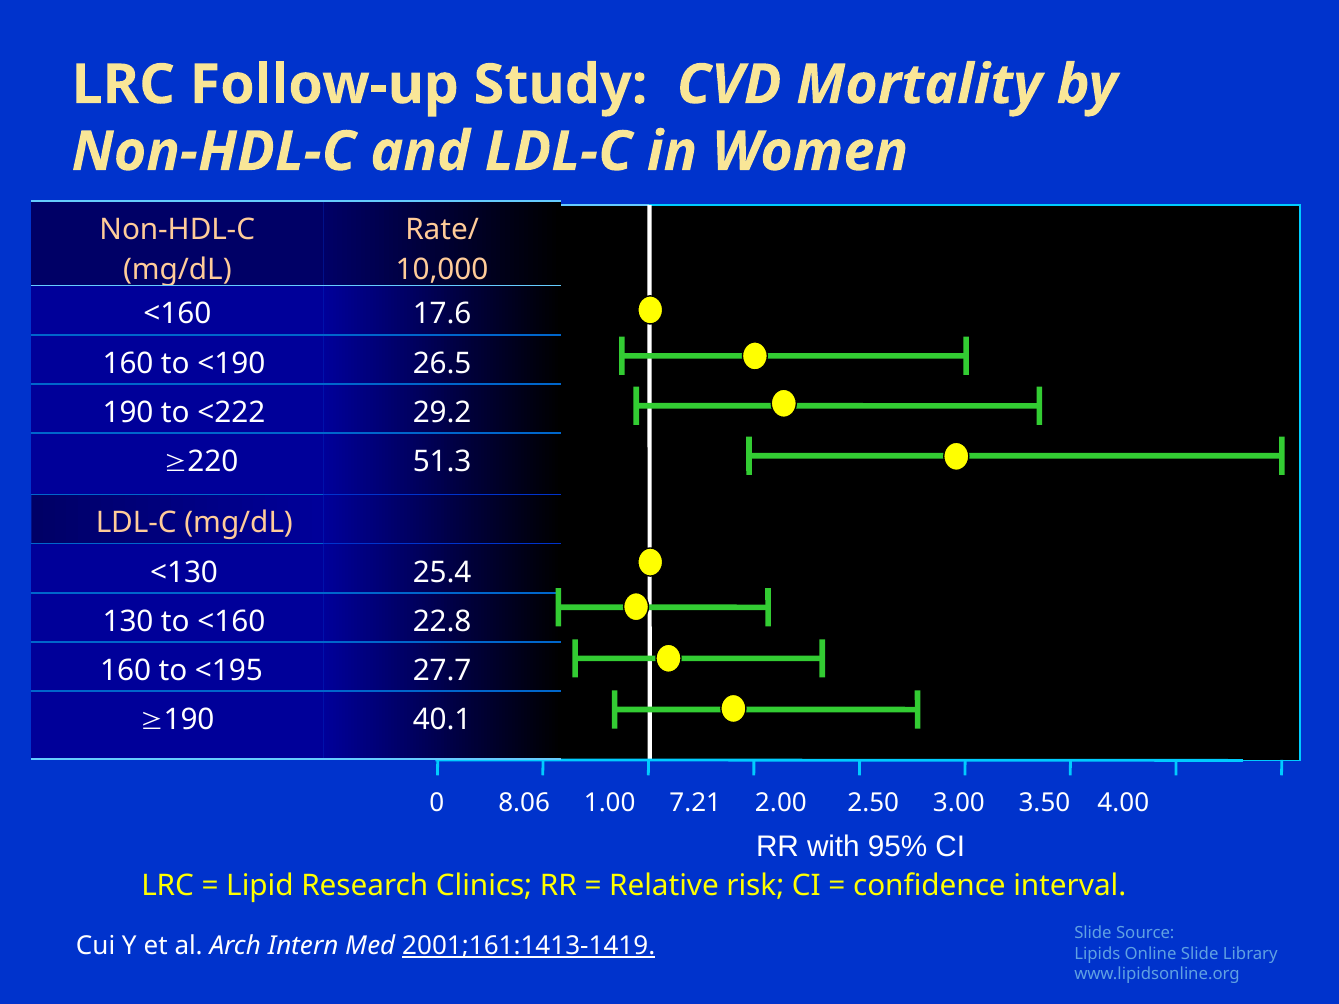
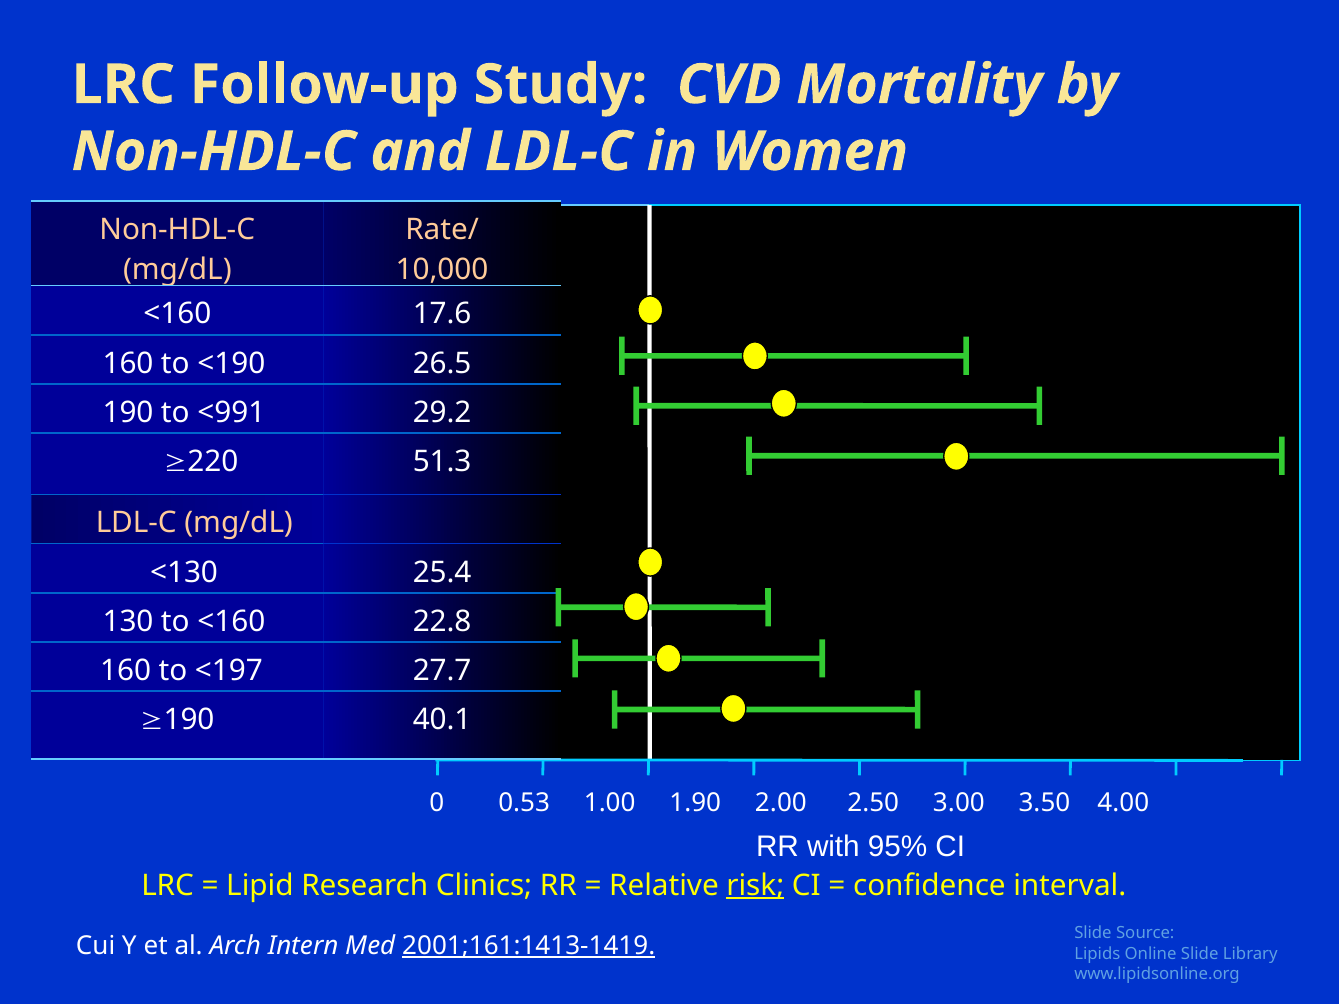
<222: <222 -> <991 (231, 412)
<195: <195 -> <197 (229, 671)
8.06: 8.06 -> 0.53 (524, 803)
7.21: 7.21 -> 1.90 (695, 803)
risk underline: none -> present (755, 886)
